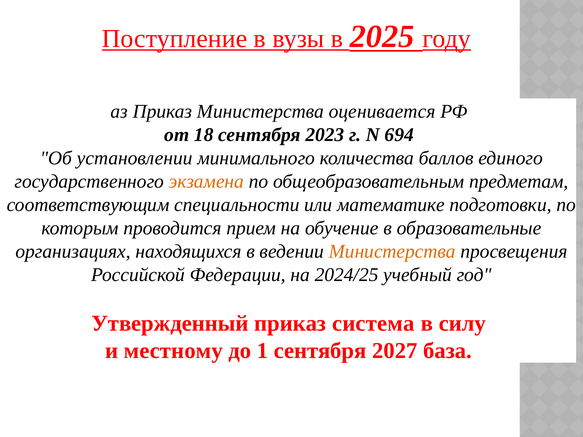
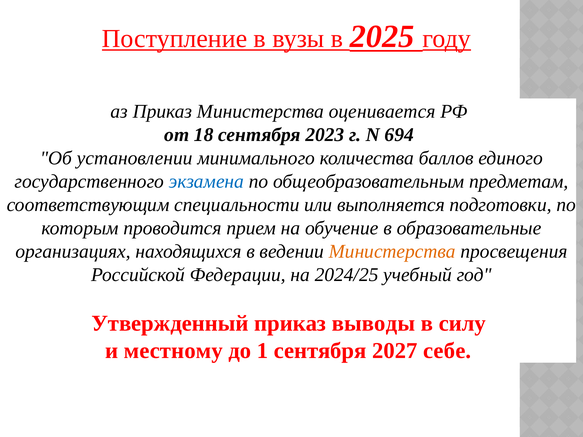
экзамена colour: orange -> blue (206, 181)
математике: математике -> выполняется (391, 205)
система: система -> выводы (373, 324)
база: база -> себе (447, 351)
